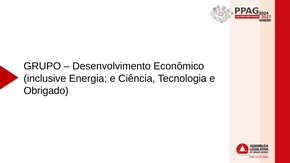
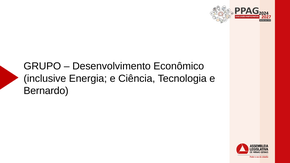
Obrigado: Obrigado -> Bernardo (46, 91)
